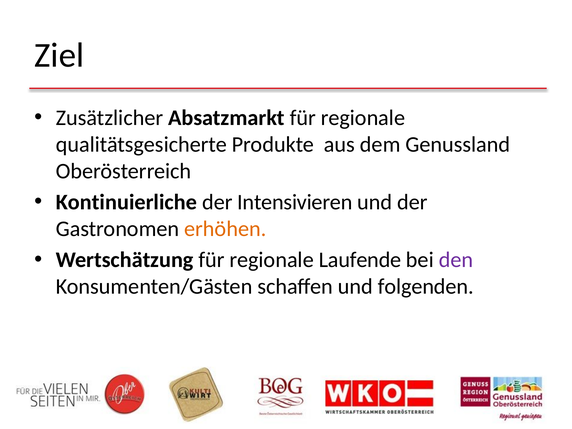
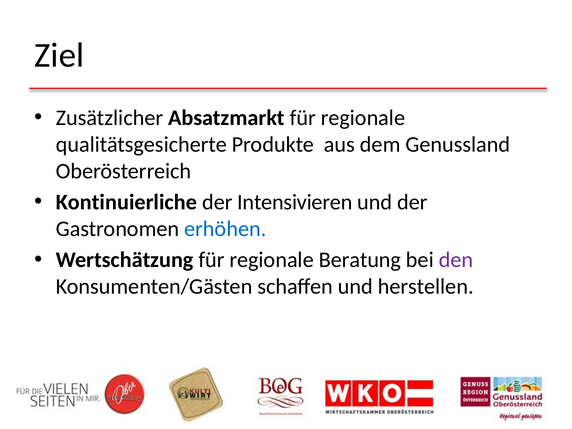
erhöhen colour: orange -> blue (225, 229)
Laufende: Laufende -> Beratung (360, 260)
folgenden: folgenden -> herstellen (426, 287)
